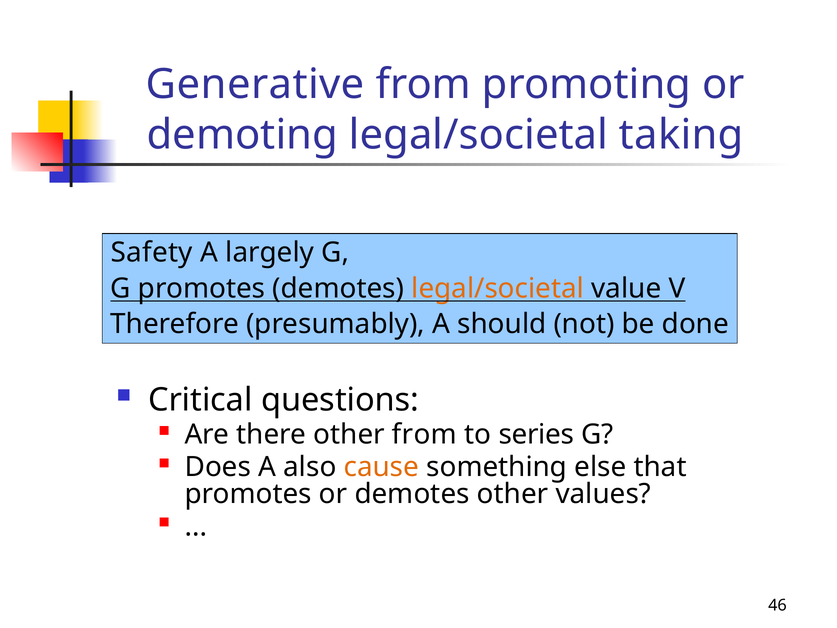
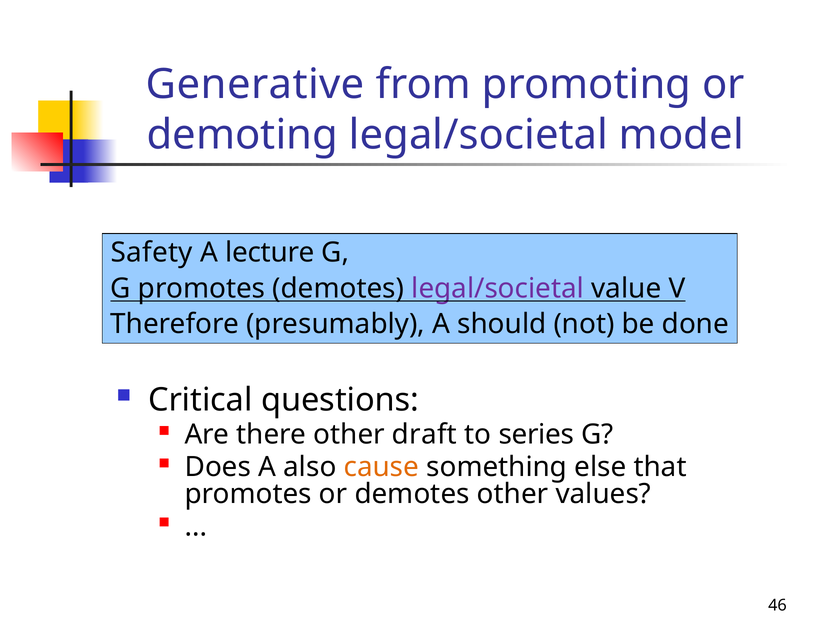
taking: taking -> model (681, 135)
largely: largely -> lecture (270, 253)
legal/societal colour: orange -> purple (498, 288)
other from: from -> draft (424, 435)
